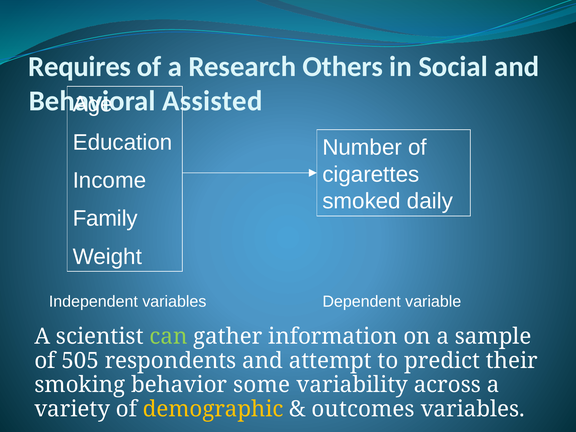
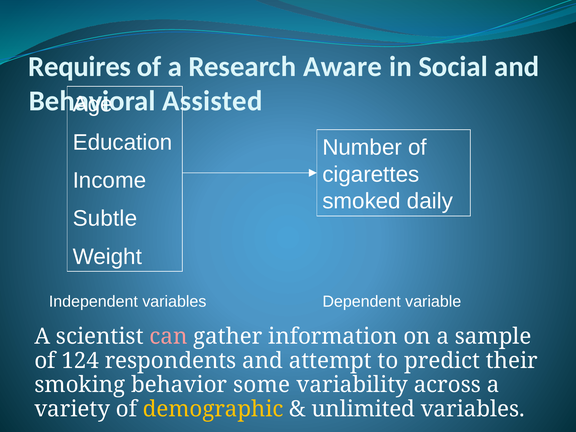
Others: Others -> Aware (343, 67)
Family: Family -> Subtle (105, 219)
can colour: light green -> pink (168, 336)
505: 505 -> 124 (80, 361)
outcomes: outcomes -> unlimited (363, 409)
